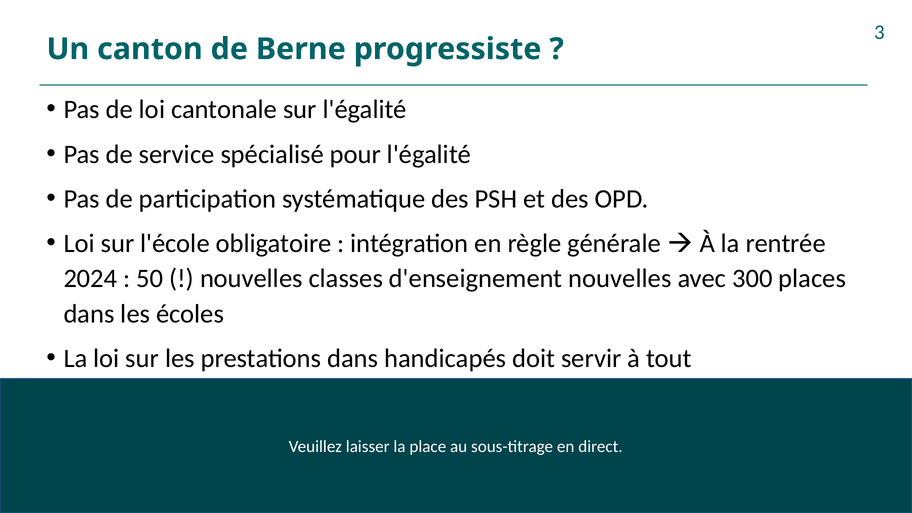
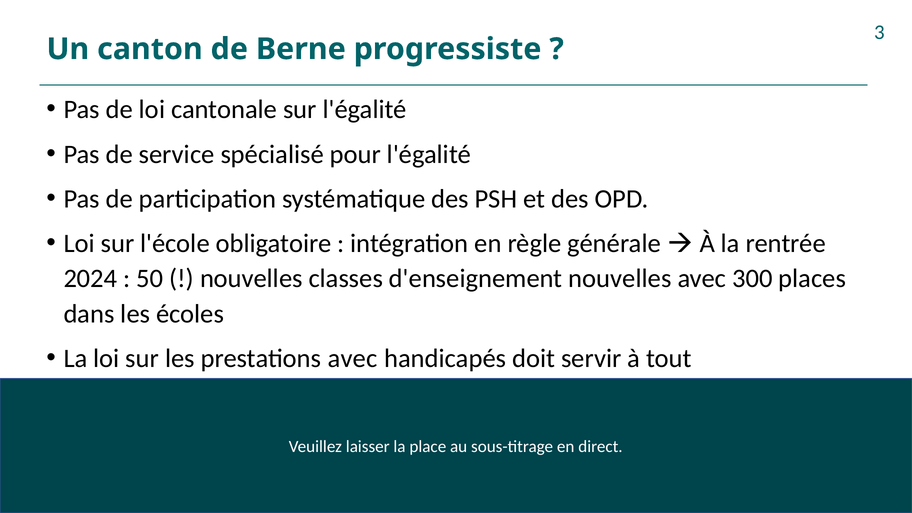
prestations dans: dans -> avec (353, 358)
